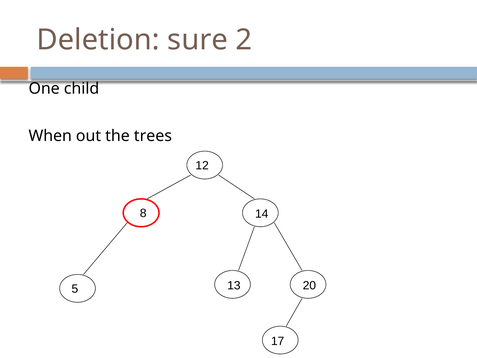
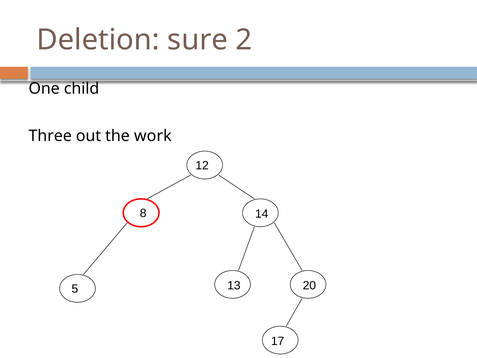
When: When -> Three (50, 136)
trees: trees -> work (153, 136)
